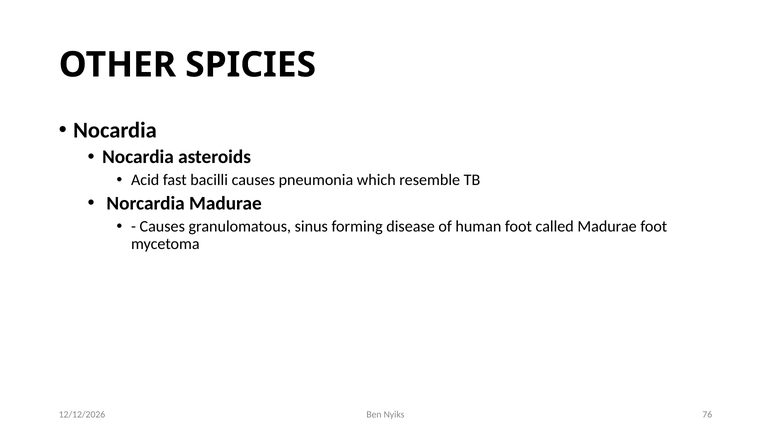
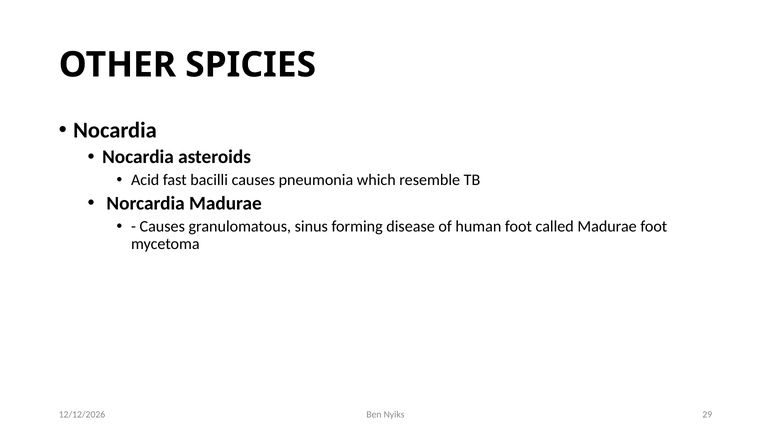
76: 76 -> 29 (707, 414)
